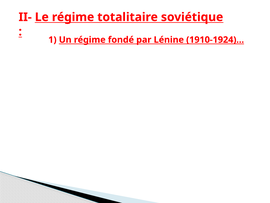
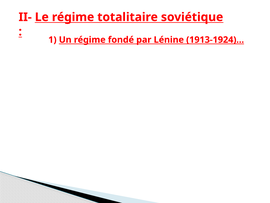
1910-1924)…: 1910-1924)… -> 1913-1924)… (215, 40)
